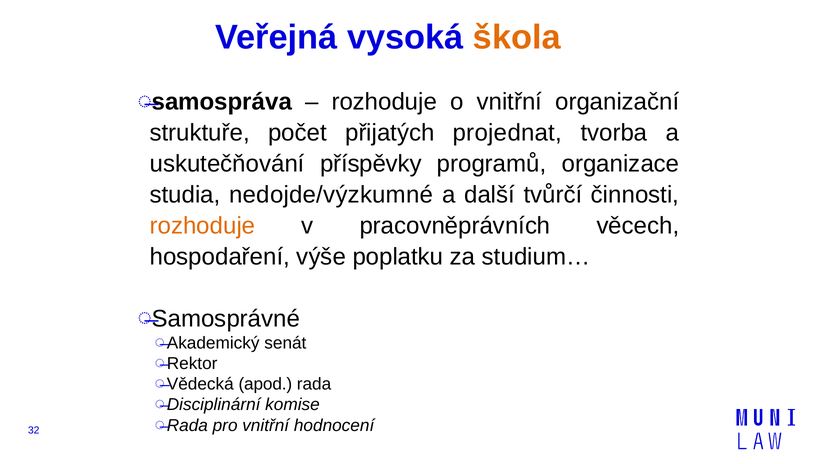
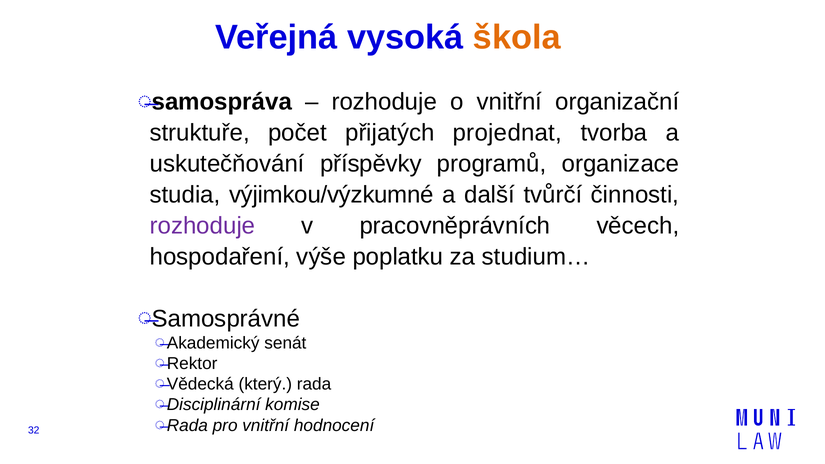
nedojde/výzkumné: nedojde/výzkumné -> výjimkou/výzkumné (331, 195)
rozhoduje colour: orange -> purple (202, 226)
apod: apod -> který (265, 384)
